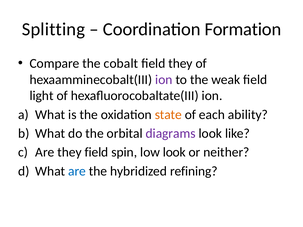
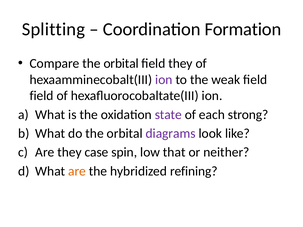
Compare the cobalt: cobalt -> orbital (121, 64)
light: light -> field (42, 96)
state colour: orange -> purple (168, 115)
ability: ability -> strong (248, 115)
they field: field -> case (96, 152)
low look: look -> that (174, 152)
are colour: blue -> orange (77, 171)
